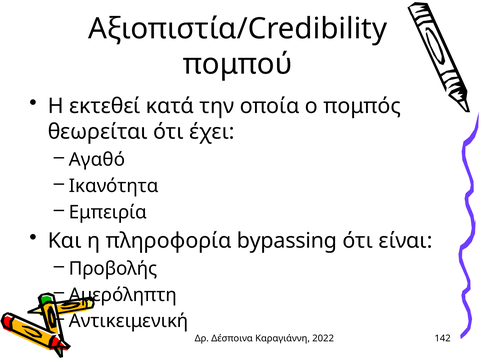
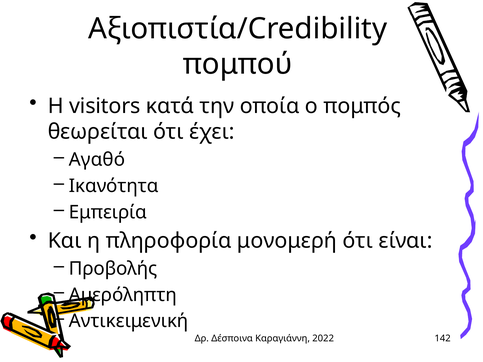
εκτεθεί: εκτεθεί -> visitors (105, 106)
bypassing: bypassing -> μονομερή (287, 241)
